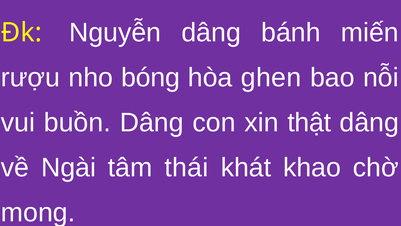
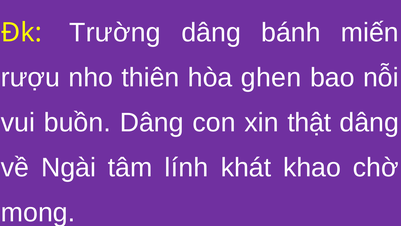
Nguyễn: Nguyễn -> Trường (115, 33)
bóng: bóng -> thiên (150, 78)
thái: thái -> lính (186, 167)
